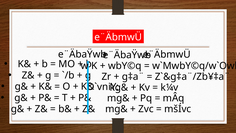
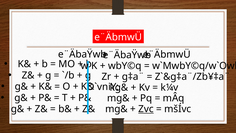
Zvc underline: none -> present (146, 109)
